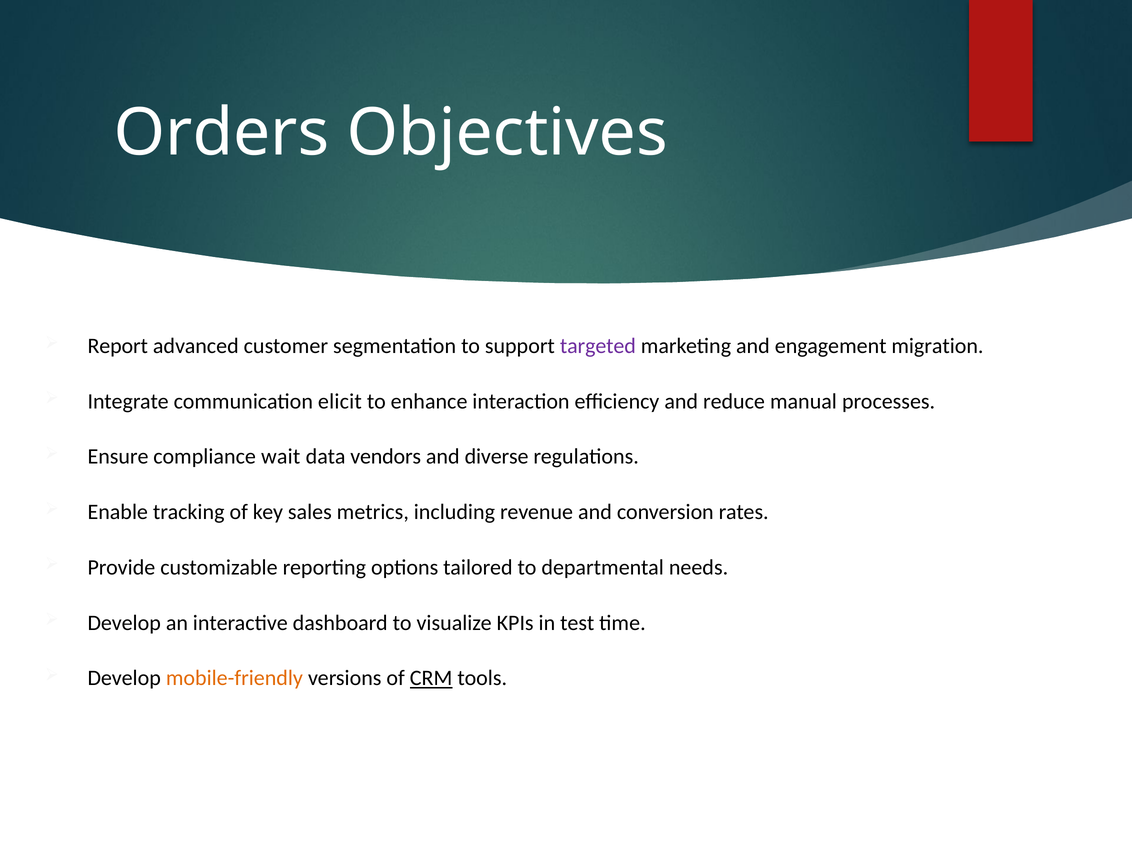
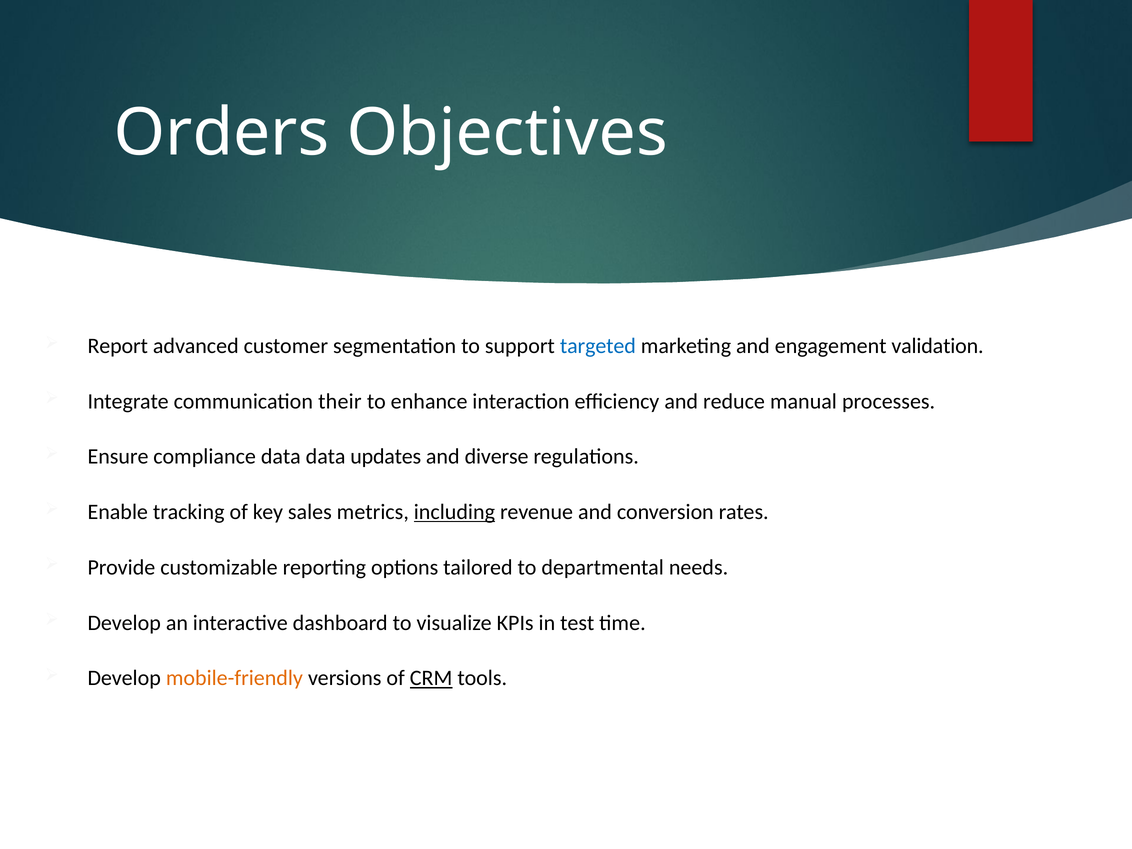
targeted colour: purple -> blue (598, 346)
migration: migration -> validation (938, 346)
elicit: elicit -> their (340, 401)
compliance wait: wait -> data (281, 457)
vendors: vendors -> updates (386, 457)
including underline: none -> present (454, 512)
